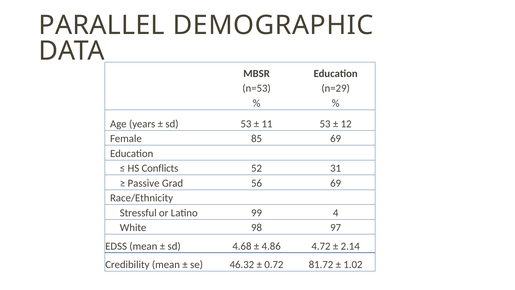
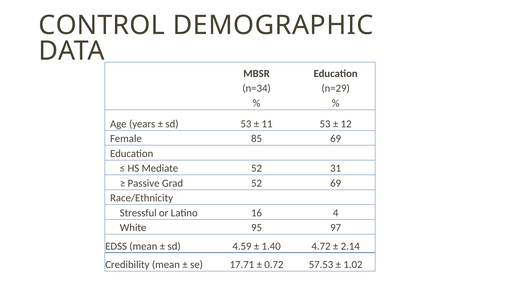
PARALLEL: PARALLEL -> CONTROL (102, 25)
n=53: n=53 -> n=34 (257, 88)
Conflicts: Conflicts -> Mediate (160, 168)
Grad 56: 56 -> 52 (257, 183)
99: 99 -> 16 (257, 213)
98: 98 -> 95 (257, 228)
4.68: 4.68 -> 4.59 (242, 246)
4.86: 4.86 -> 1.40 (271, 246)
46.32: 46.32 -> 17.71 (242, 264)
81.72: 81.72 -> 57.53 (321, 264)
